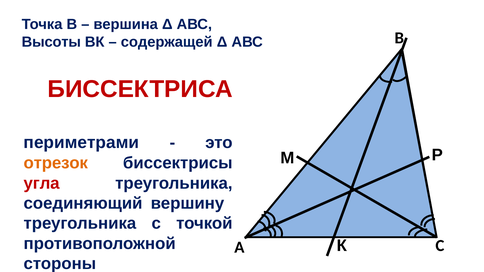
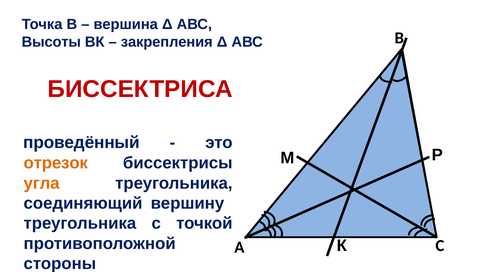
содержащей: содержащей -> закрепления (167, 42)
периметрами: периметрами -> проведённый (81, 143)
угла colour: red -> orange (42, 183)
